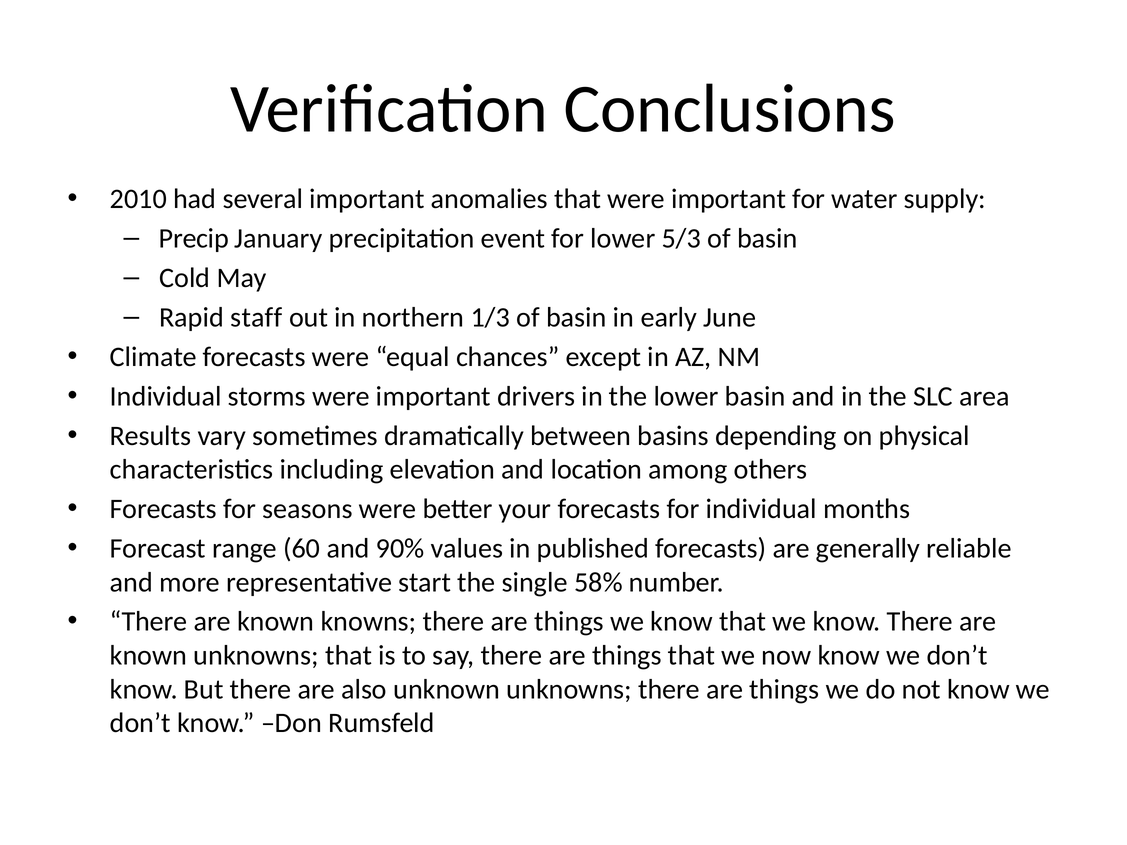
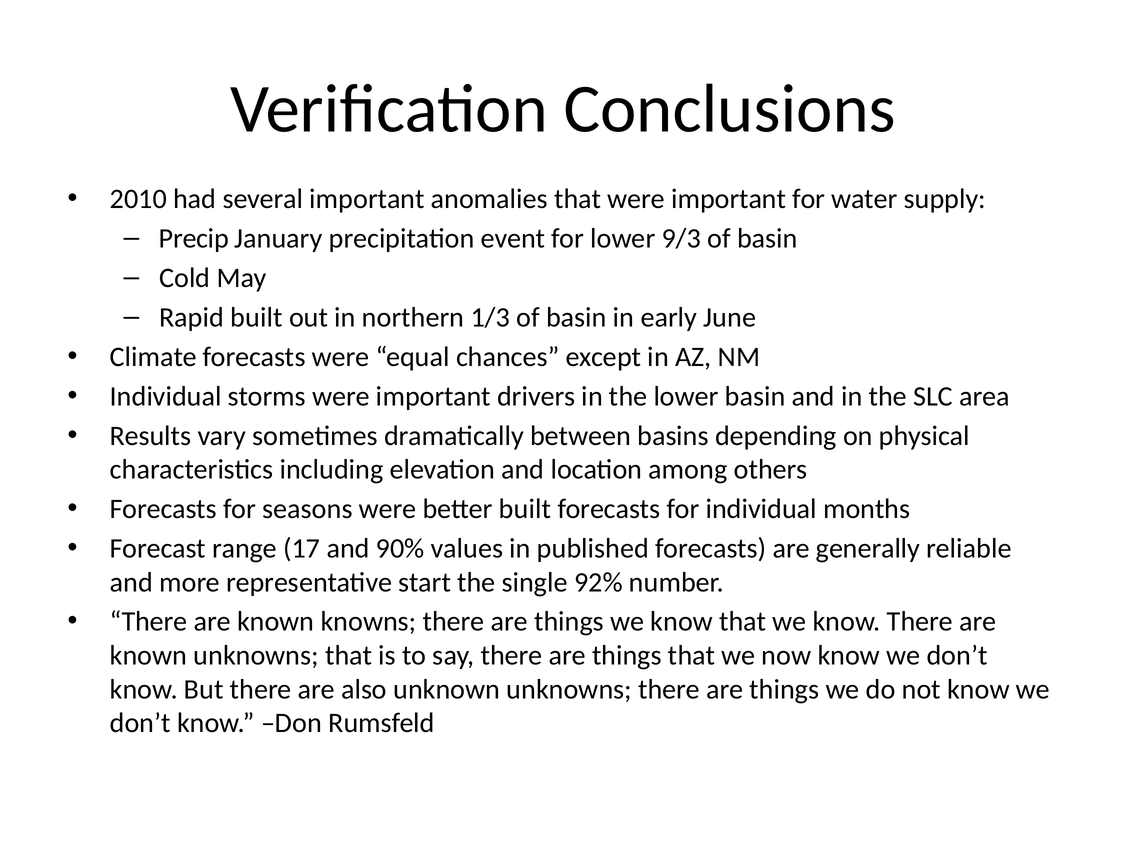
5/3: 5/3 -> 9/3 (681, 239)
Rapid staff: staff -> built (256, 318)
better your: your -> built (525, 509)
60: 60 -> 17 (302, 549)
58%: 58% -> 92% (598, 582)
